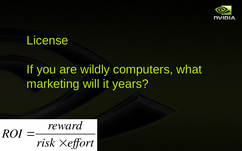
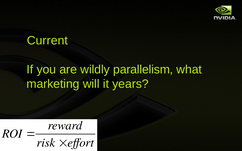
License: License -> Current (47, 41)
computers: computers -> parallelism (143, 70)
